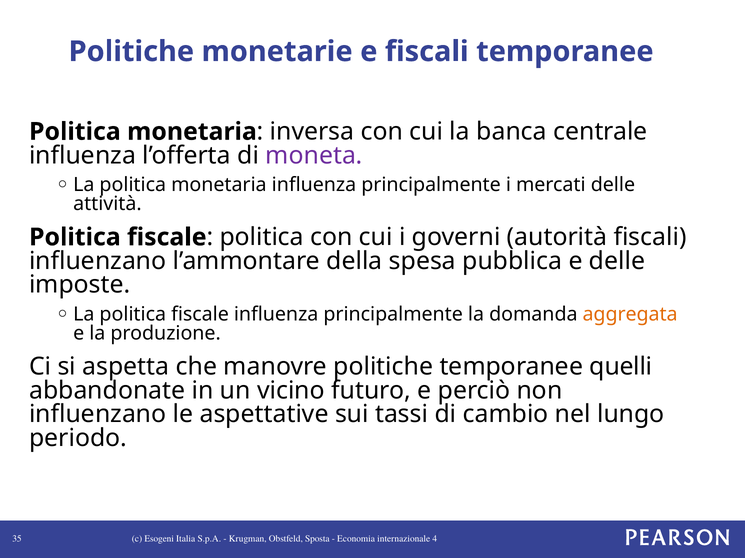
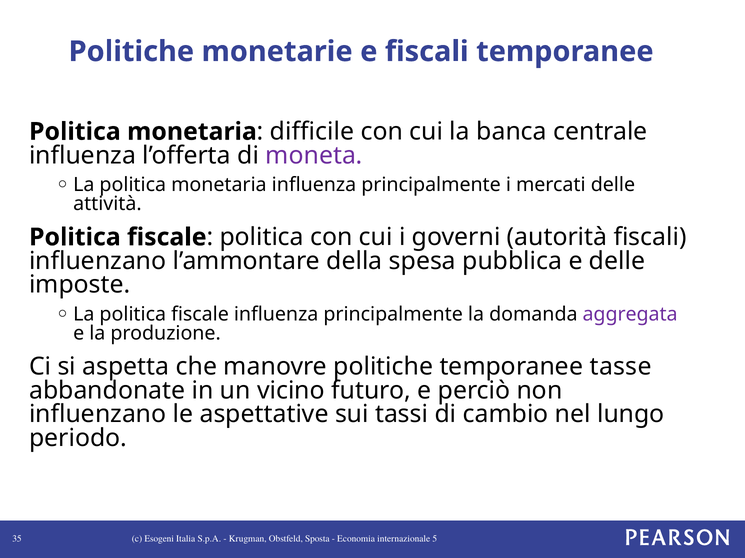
inversa: inversa -> difficile (312, 132)
aggregata colour: orange -> purple (630, 315)
quelli: quelli -> tasse (621, 367)
4: 4 -> 5 (435, 540)
